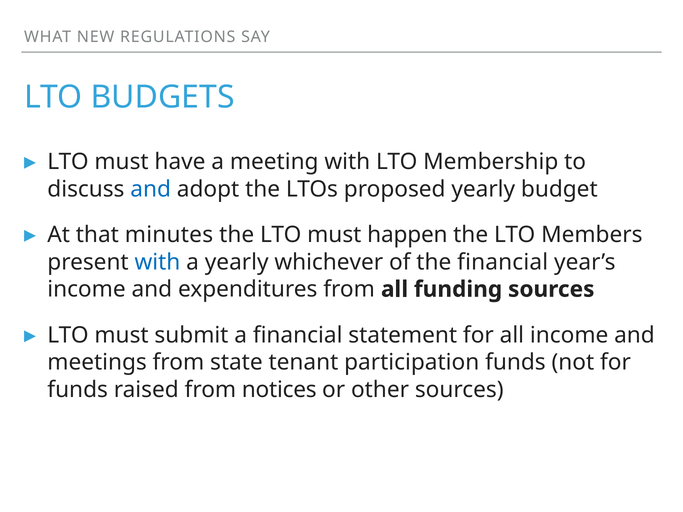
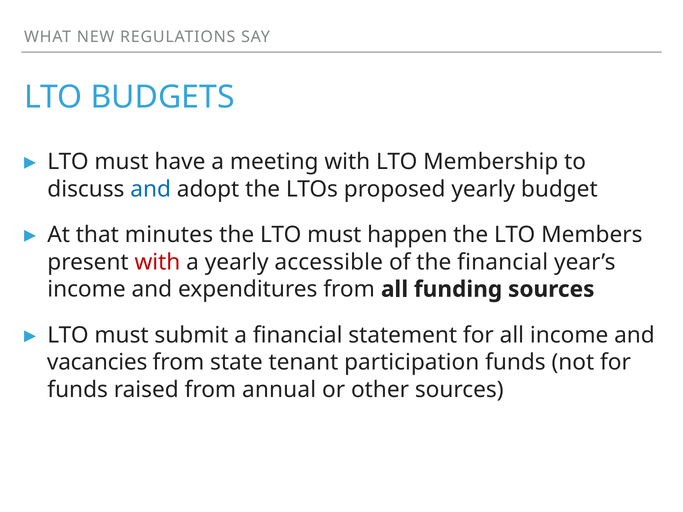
with colour: blue -> red (157, 262)
whichever: whichever -> accessible (329, 262)
meetings: meetings -> vacancies (97, 363)
notices: notices -> annual (279, 390)
